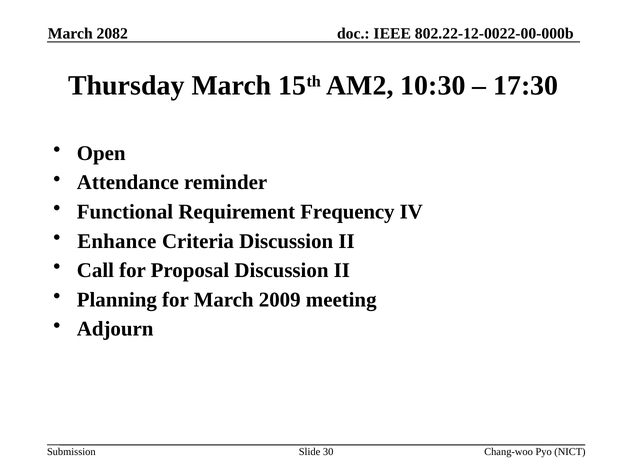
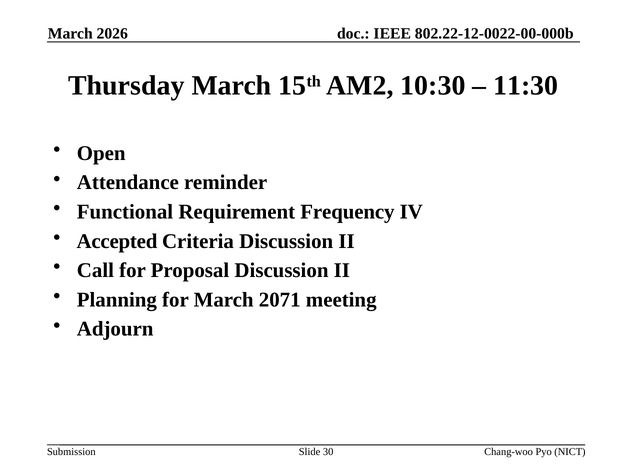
2082: 2082 -> 2026 (112, 34)
17:30: 17:30 -> 11:30 (526, 86)
Enhance: Enhance -> Accepted (117, 241)
2009: 2009 -> 2071 (280, 299)
